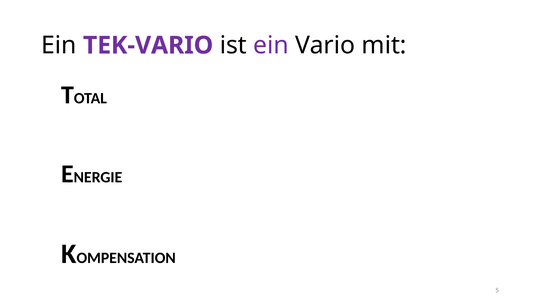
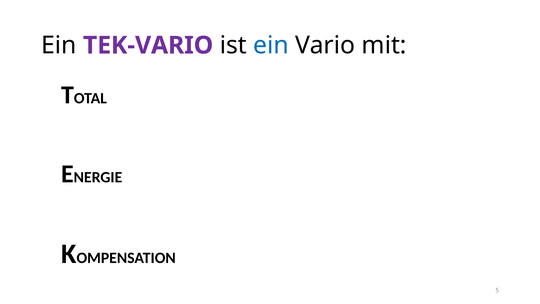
ein colour: purple -> blue (271, 45)
